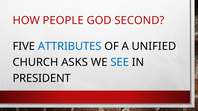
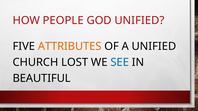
GOD SECOND: SECOND -> UNIFIED (139, 20)
ATTRIBUTES colour: blue -> orange (70, 46)
ASKS: ASKS -> LOST (75, 63)
PRESIDENT: PRESIDENT -> BEAUTIFUL (42, 79)
